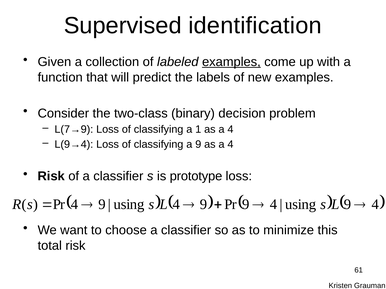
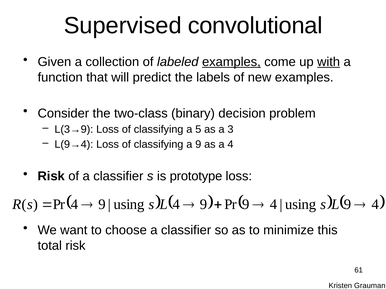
identification: identification -> convolutional (255, 26)
with underline: none -> present (329, 62)
L(7→9: L(7→9 -> L(3→9 (74, 130)
1: 1 -> 5 (198, 130)
4: 4 -> 3 (230, 130)
